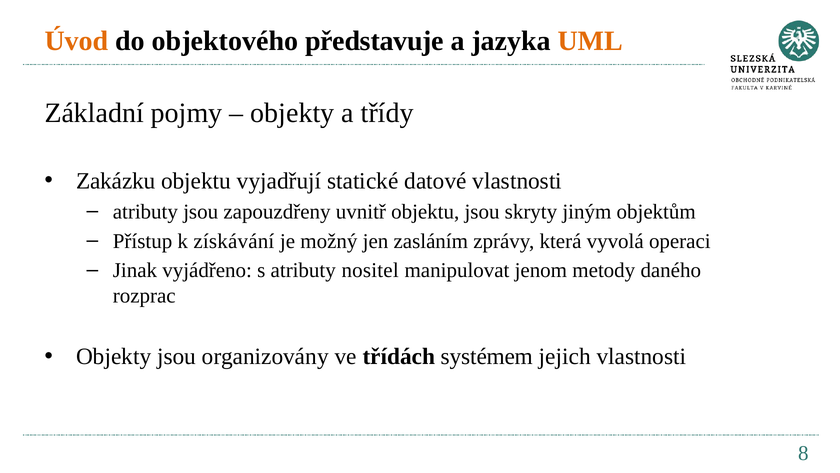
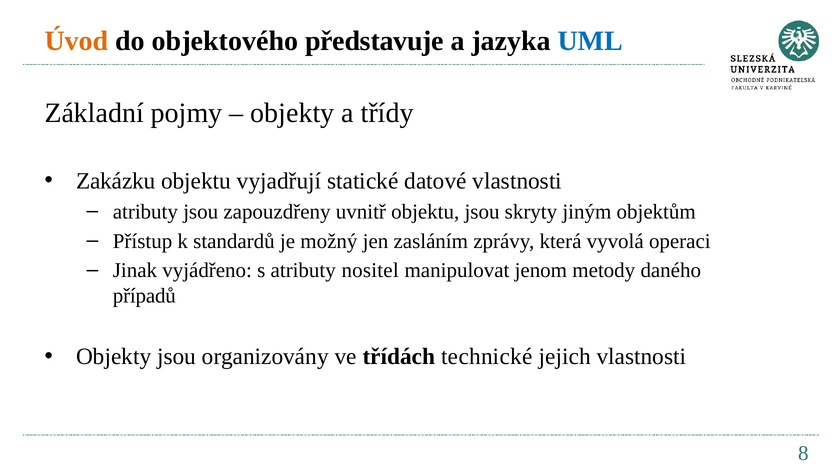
UML colour: orange -> blue (590, 41)
získávání: získávání -> standardů (234, 241)
rozprac: rozprac -> případů (144, 295)
systémem: systémem -> technické (487, 356)
